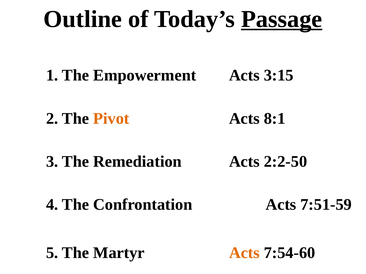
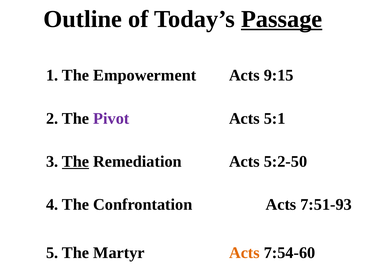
3:15: 3:15 -> 9:15 (279, 75)
Pivot colour: orange -> purple (111, 119)
8:1: 8:1 -> 5:1 (275, 119)
The underline: none -> present (76, 162)
2:2-50: 2:2-50 -> 5:2-50 (285, 162)
7:51-59: 7:51-59 -> 7:51-93 (326, 205)
